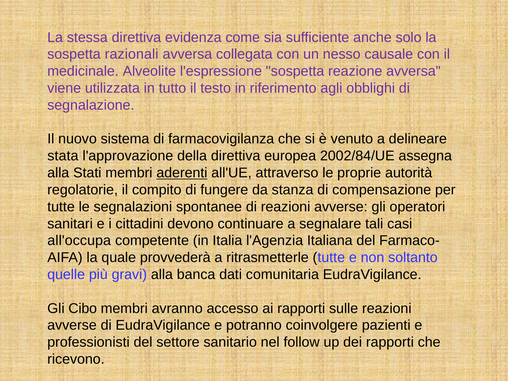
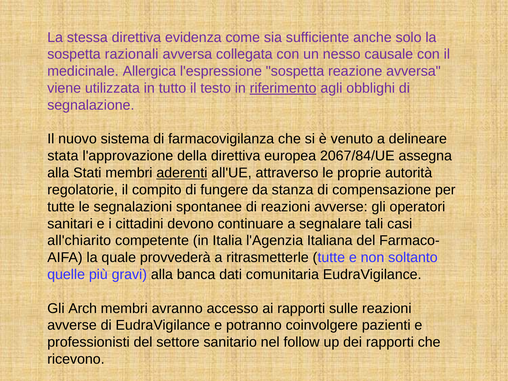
Alveolite: Alveolite -> Allergica (149, 71)
riferimento underline: none -> present (283, 88)
2002/84/UE: 2002/84/UE -> 2067/84/UE (357, 156)
all'occupa: all'occupa -> all'chiarito (79, 241)
Cibo: Cibo -> Arch (83, 308)
